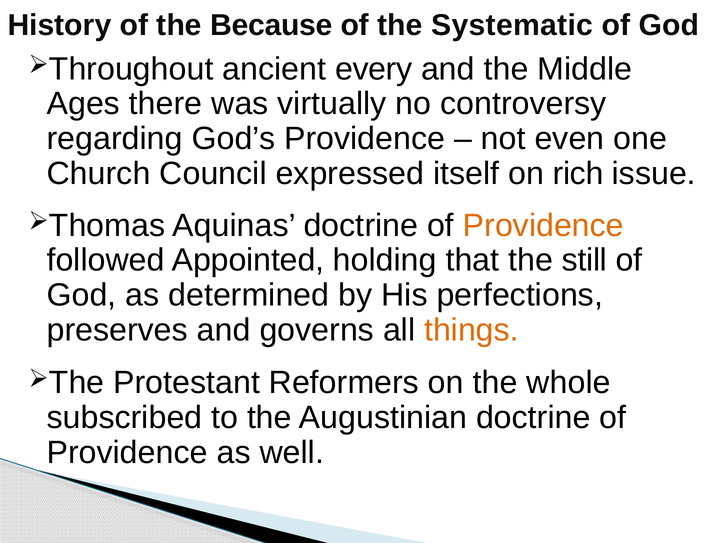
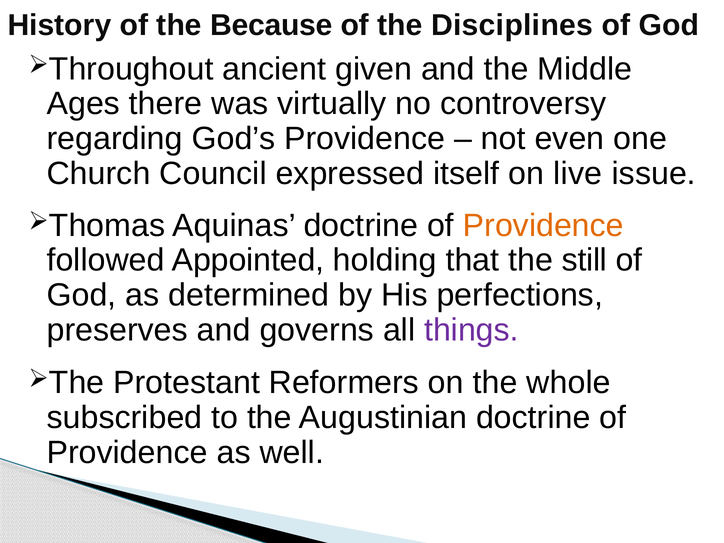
Systematic: Systematic -> Disciplines (512, 25)
every: every -> given (374, 69)
rich: rich -> live (578, 173)
things colour: orange -> purple (471, 330)
